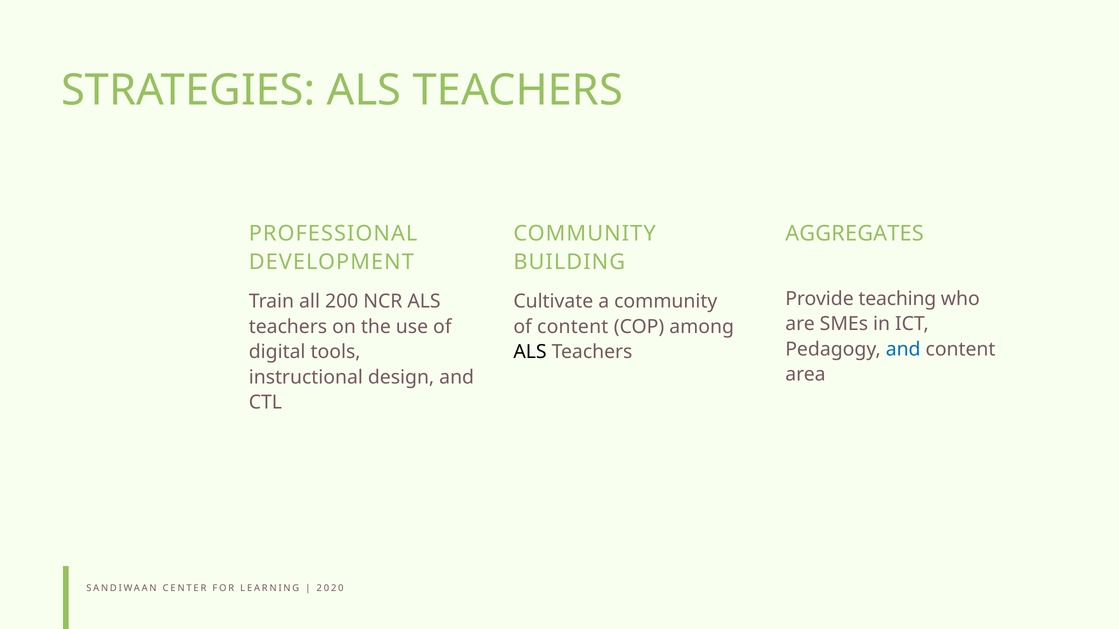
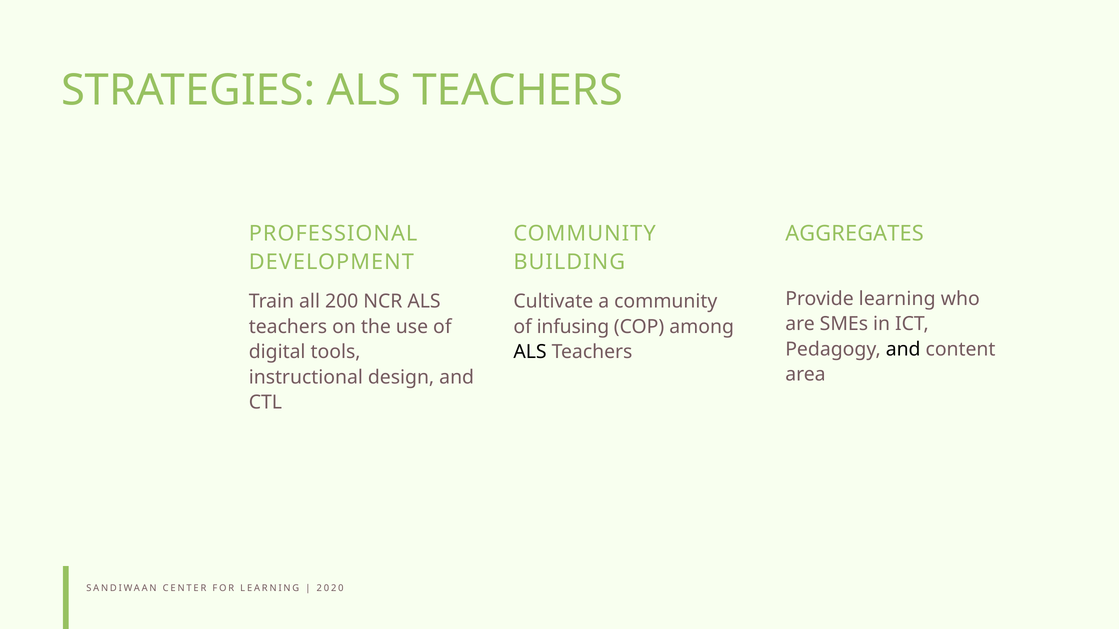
Provide teaching: teaching -> learning (897, 299)
of content: content -> infusing (573, 327)
and colour: blue -> black (903, 349)
